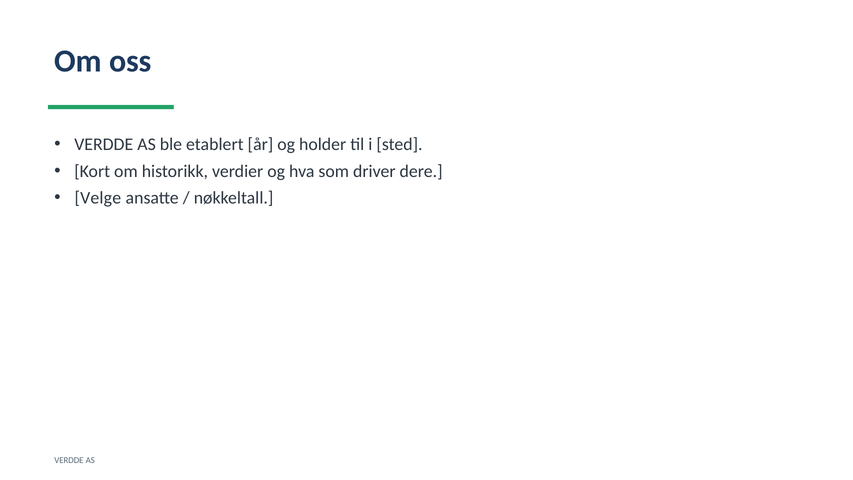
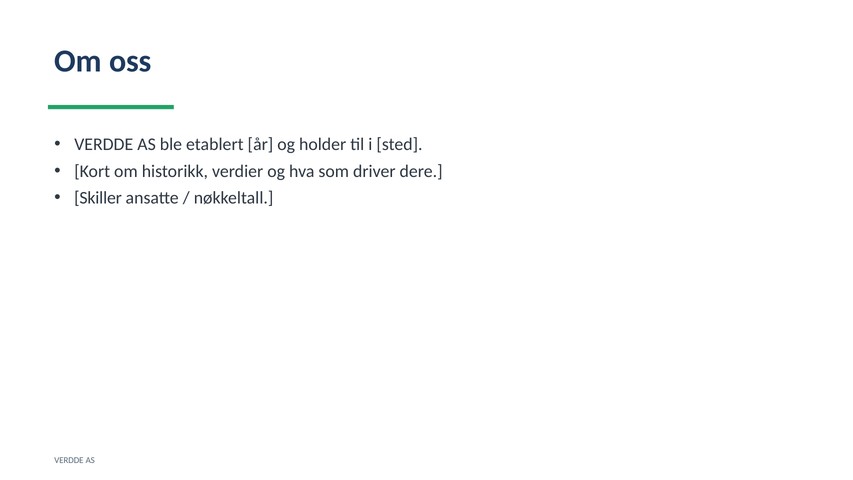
Velge: Velge -> Skiller (98, 198)
